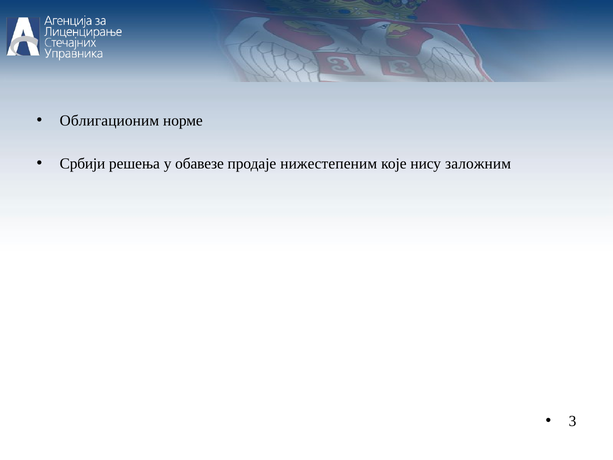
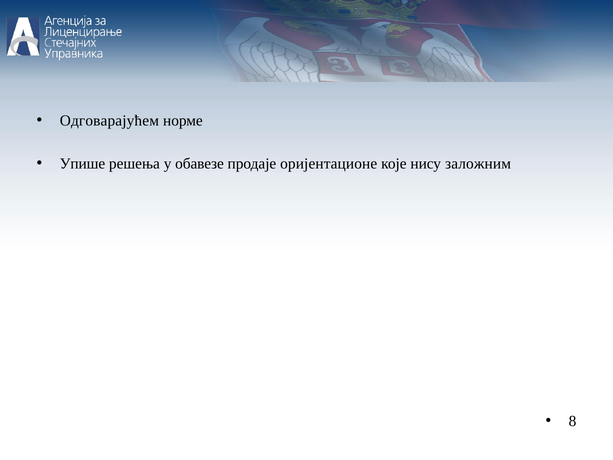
Облигационим: Облигационим -> Одговарајућем (109, 121)
Србији: Србији -> Упише (82, 163)
нижестепеним: нижестепеним -> оријентационе (329, 163)
3: 3 -> 8 (572, 421)
